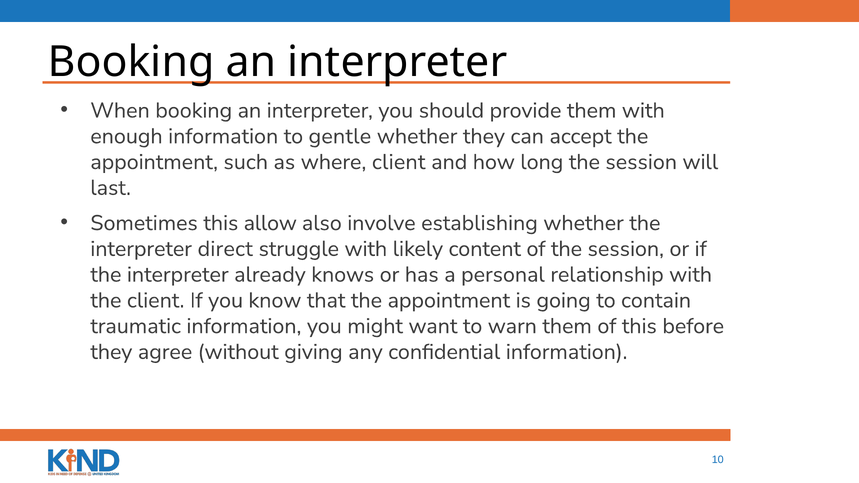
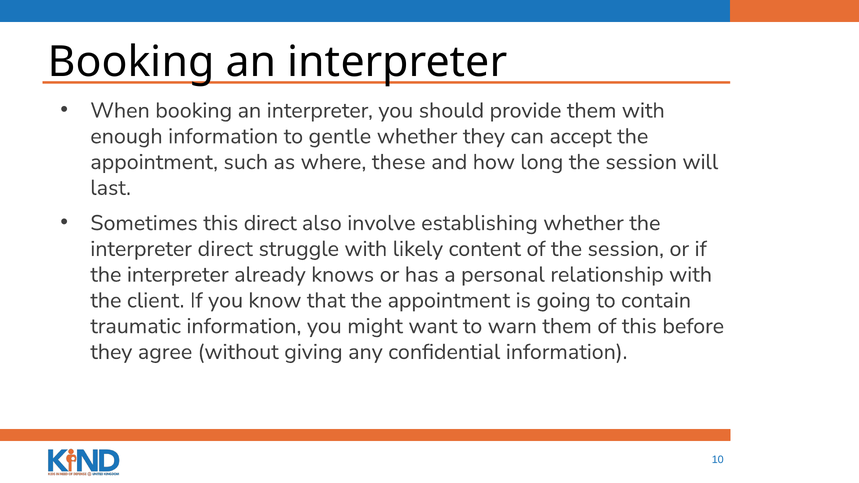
where client: client -> these (399, 162)
this allow: allow -> direct (270, 223)
